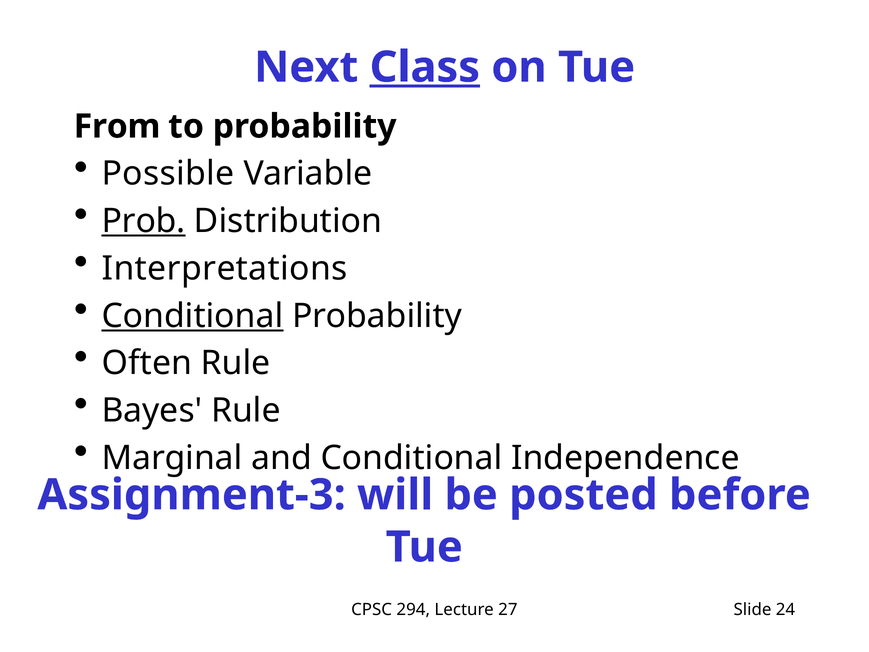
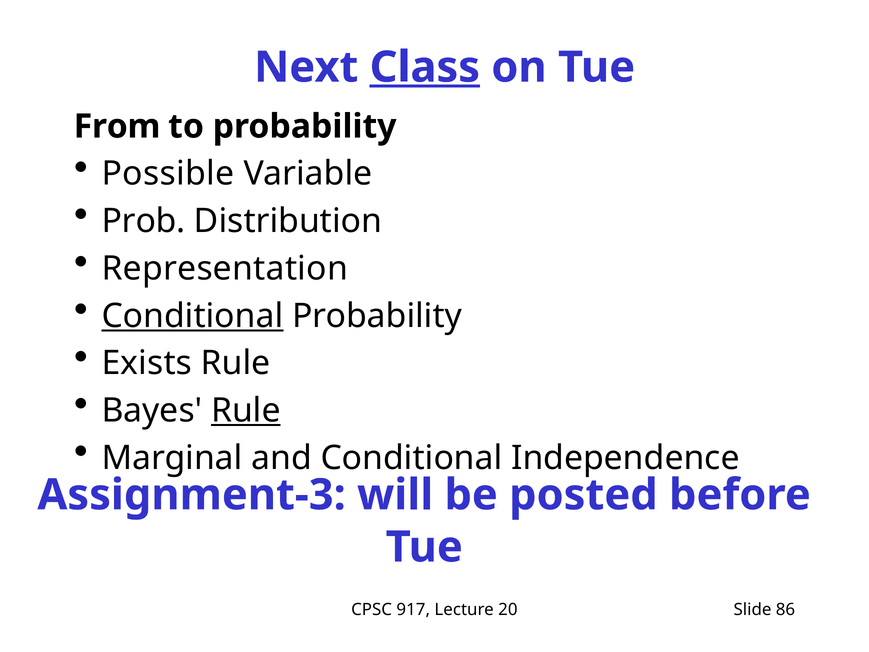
Prob underline: present -> none (143, 221)
Interpretations: Interpretations -> Representation (225, 268)
Often: Often -> Exists (147, 363)
Rule underline: none -> present (246, 410)
294: 294 -> 917 (413, 609)
27: 27 -> 20 (508, 609)
24: 24 -> 86 (786, 609)
